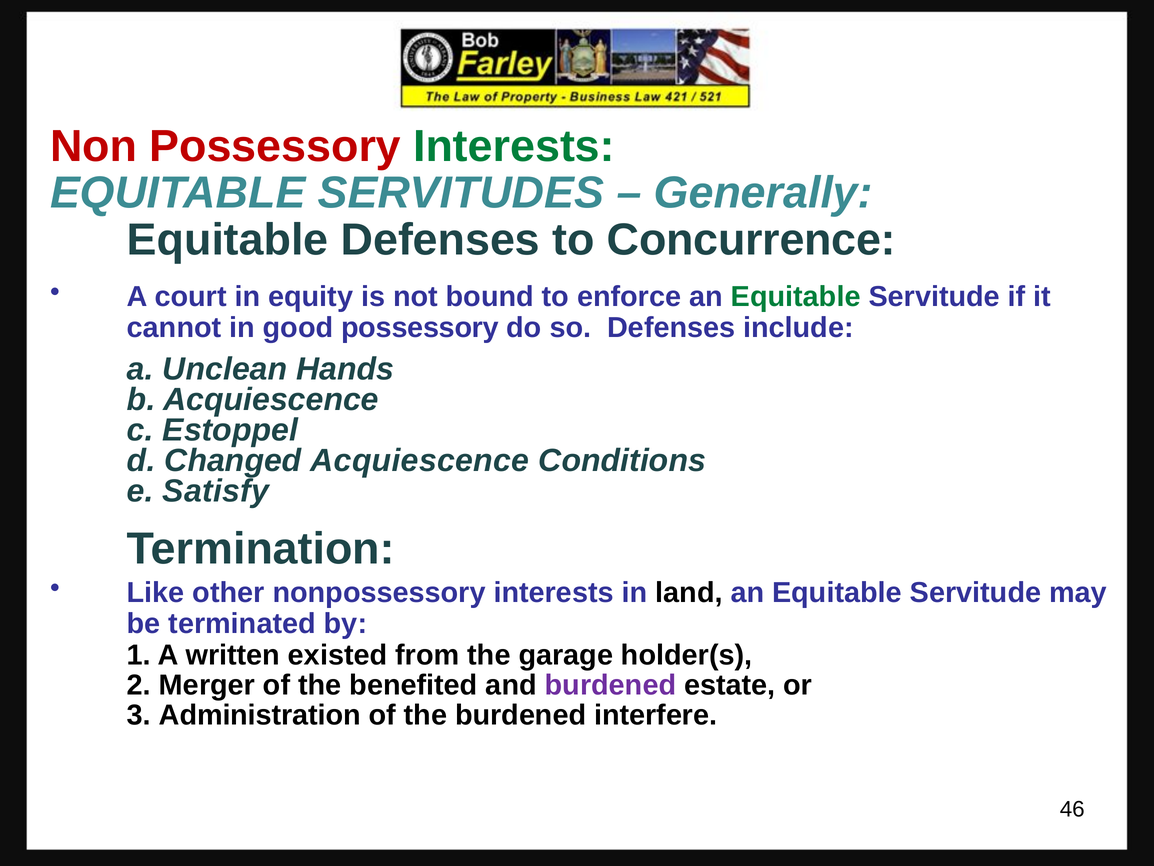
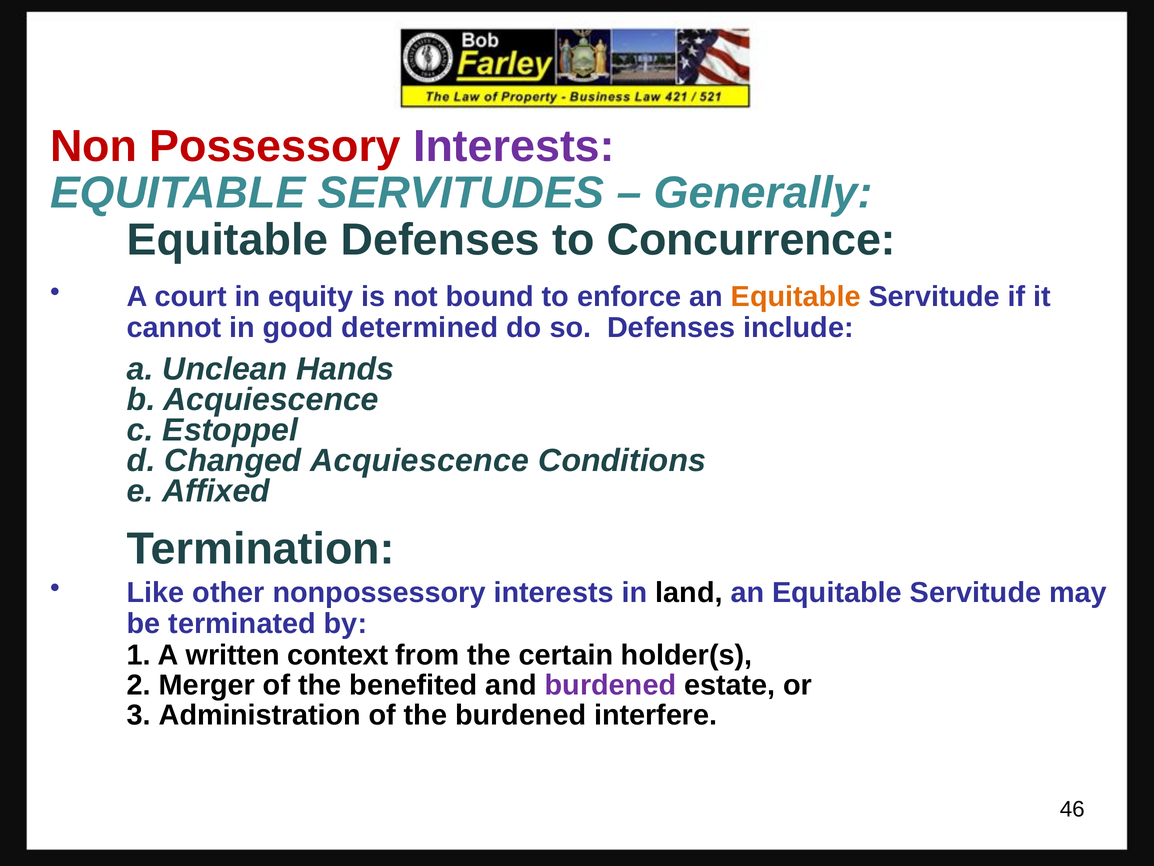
Interests colour: green -> purple (514, 146)
Equitable colour: green -> orange (796, 296)
good possessory: possessory -> determined (420, 328)
Satisfy: Satisfy -> Affixed (216, 491)
existed: existed -> context (338, 655)
garage: garage -> certain (566, 655)
